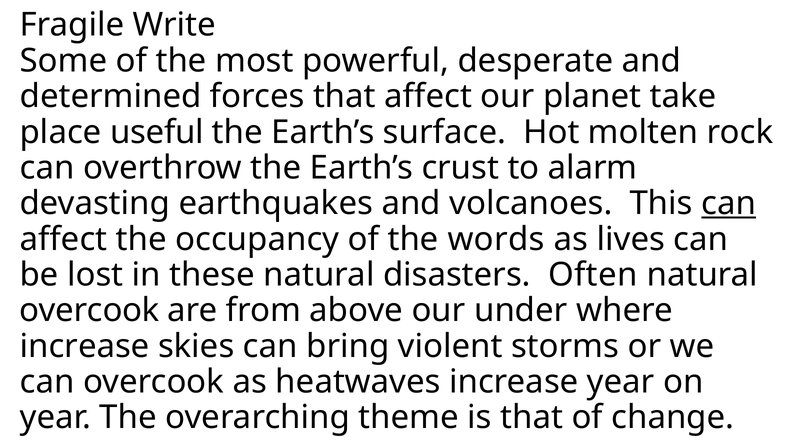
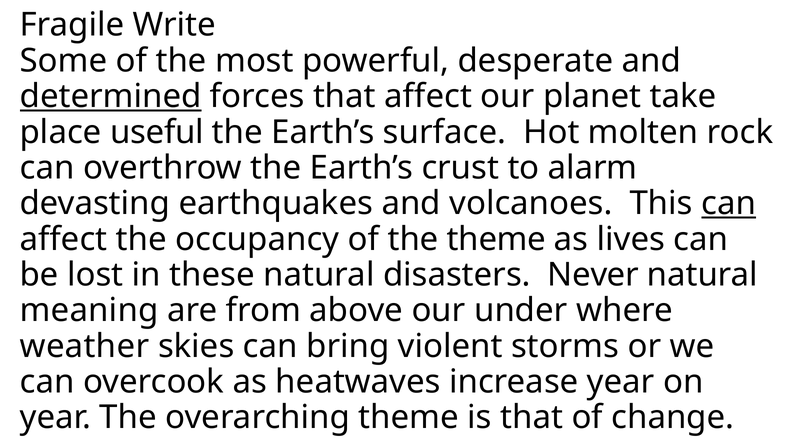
determined underline: none -> present (111, 96)
the words: words -> theme (496, 239)
Often: Often -> Never (593, 275)
overcook: overcook -> meaning (89, 311)
increase: increase -> weather (84, 346)
